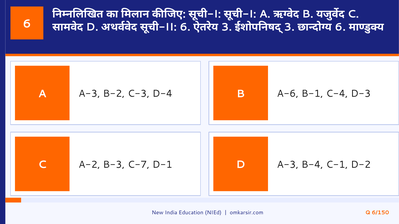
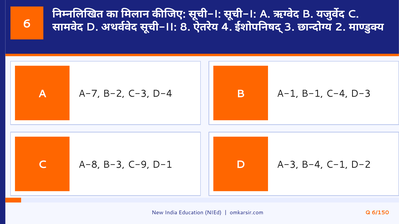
6: 6 -> 8 (185, 27)
3: 3 -> 4 (227, 27)
6: 6 -> 2 (340, 27)
A A-3: A-3 -> A-7 (89, 94)
A-6: A-6 -> A-1 (288, 94)
A-2: A-2 -> A-8 (89, 165)
C-7: C-7 -> C-9 (139, 165)
